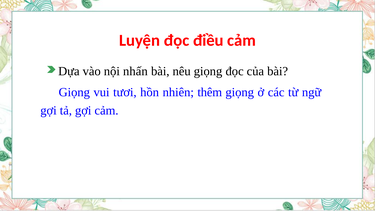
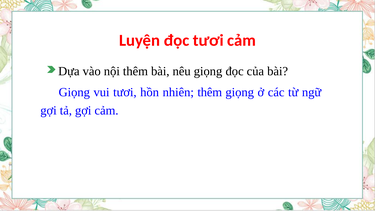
đọc điều: điều -> tươi (208, 40)
nội nhấn: nhấn -> thêm (135, 71)
